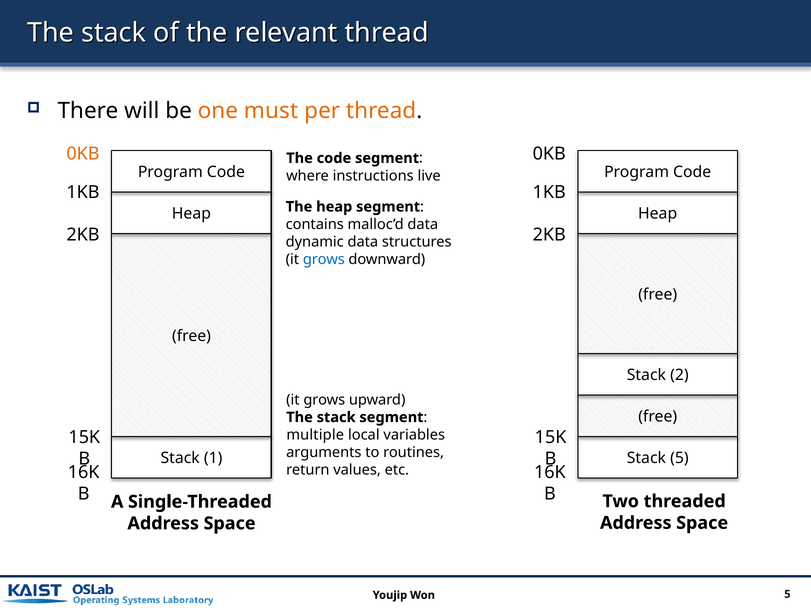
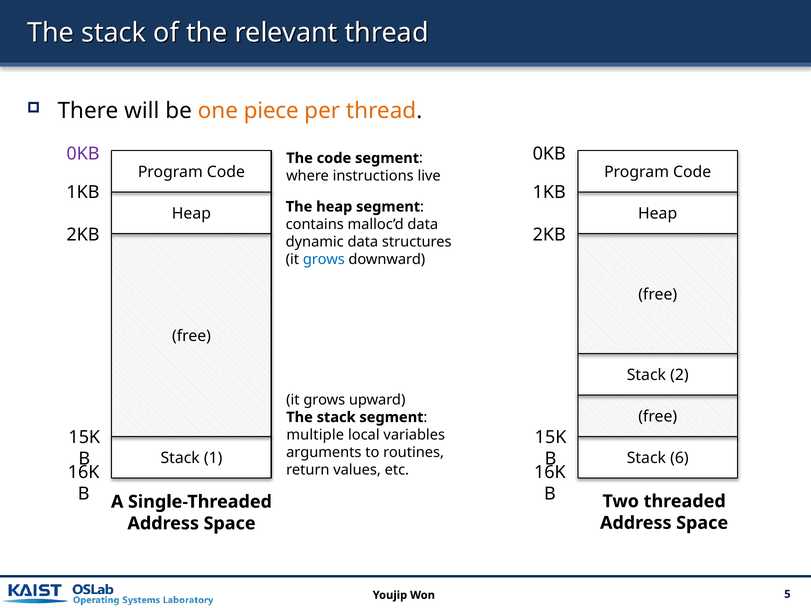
must: must -> piece (271, 111)
0KB colour: orange -> purple (83, 154)
Stack 5: 5 -> 6 (679, 458)
